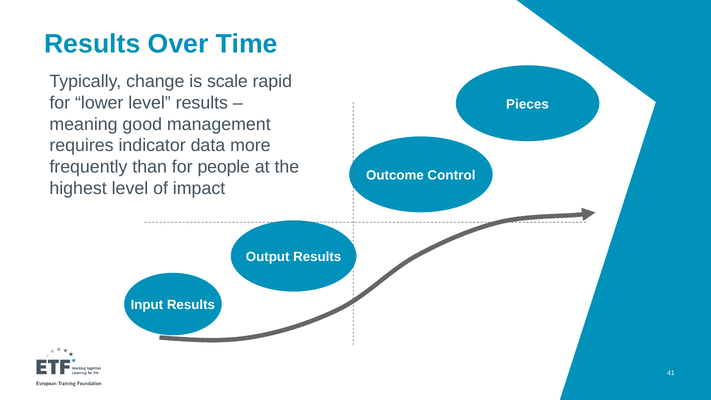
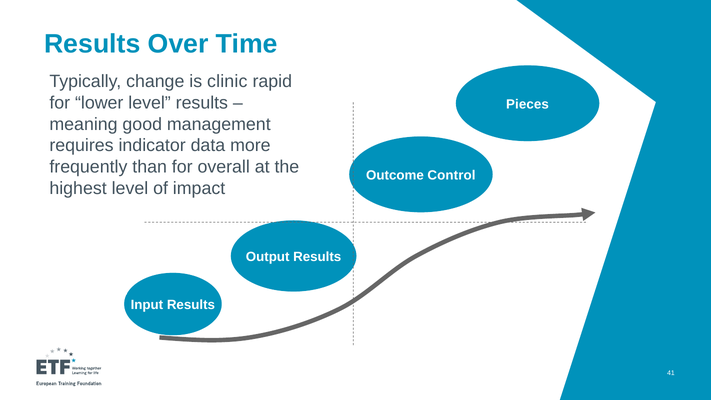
scale: scale -> clinic (227, 82)
people: people -> overall (224, 167)
